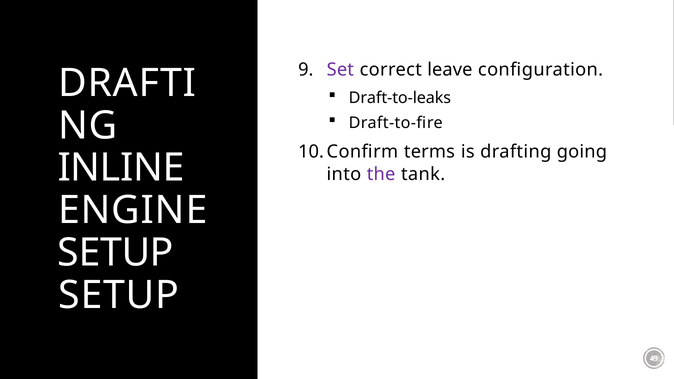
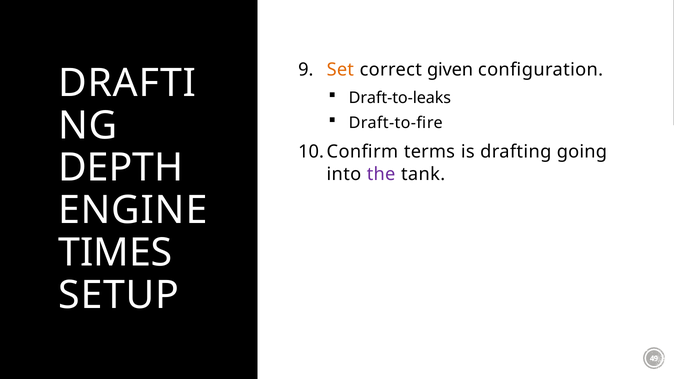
Set colour: purple -> orange (340, 70)
leave: leave -> given (450, 70)
INLINE: INLINE -> DEPTH (121, 168)
SETUP: SETUP -> TIMES (115, 253)
